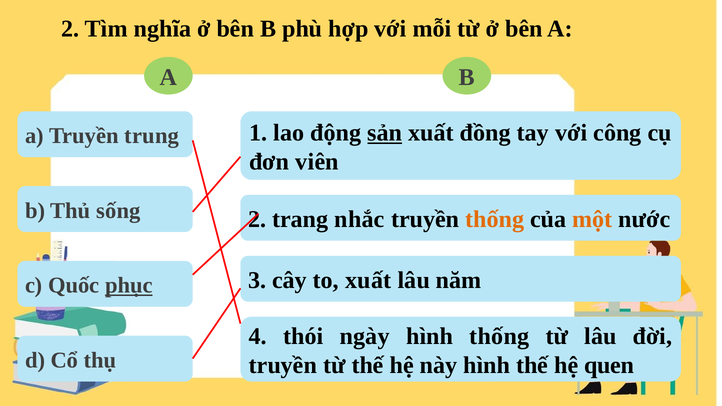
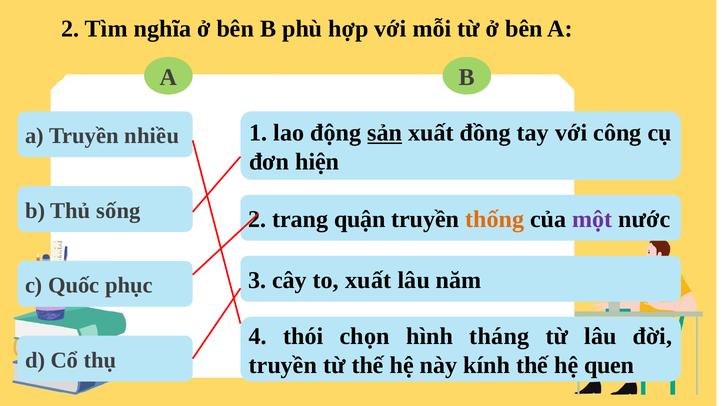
trung: trung -> nhiều (152, 136)
viên: viên -> hiện (317, 162)
nhắc: nhắc -> quận (360, 220)
một colour: orange -> purple (592, 220)
phục underline: present -> none (129, 285)
ngày: ngày -> chọn (365, 336)
hình thống: thống -> tháng (499, 336)
này hình: hình -> kính (487, 365)
